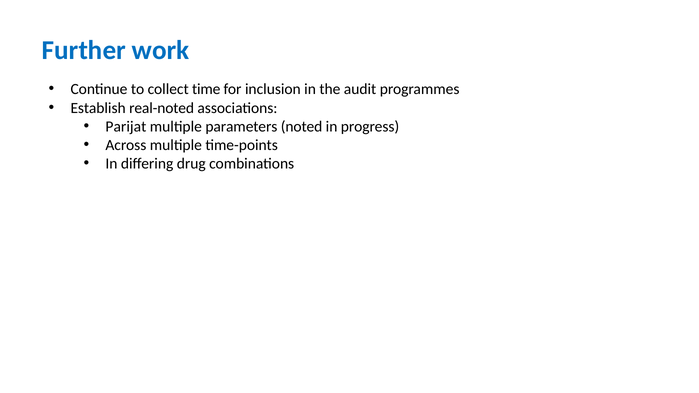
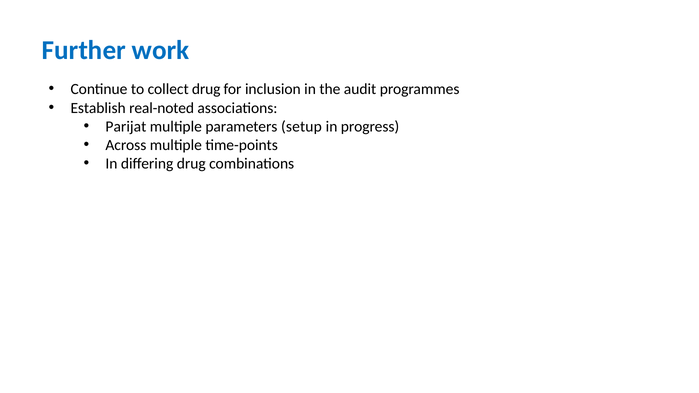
collect time: time -> drug (206, 89)
noted: noted -> setup (301, 127)
